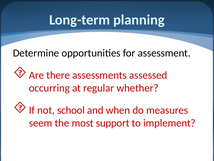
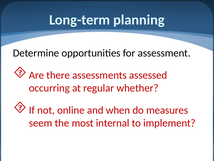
school: school -> online (71, 110)
support: support -> internal (113, 123)
